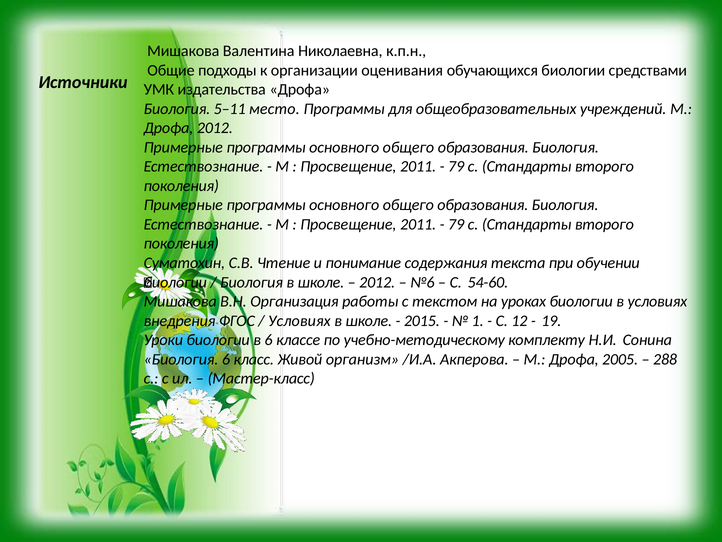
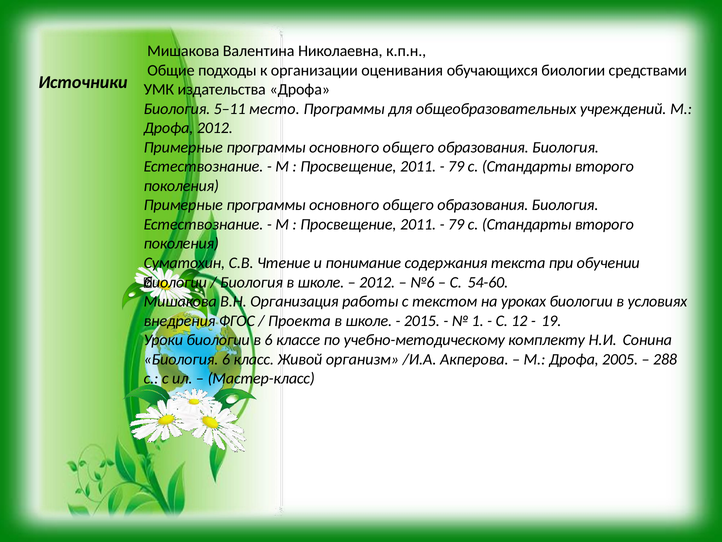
Условиях: Условиях -> Проекта (299, 320)
